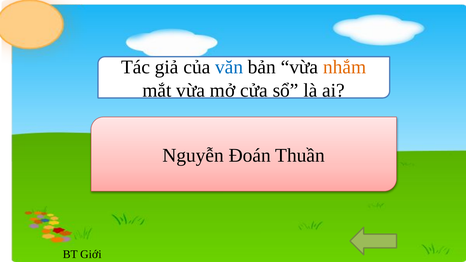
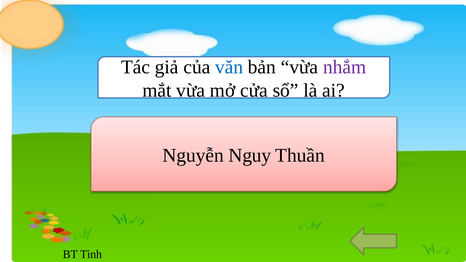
nhắm colour: orange -> purple (345, 67)
Đoán: Đoán -> Nguy (250, 156)
Giới: Giới -> Tình (91, 255)
